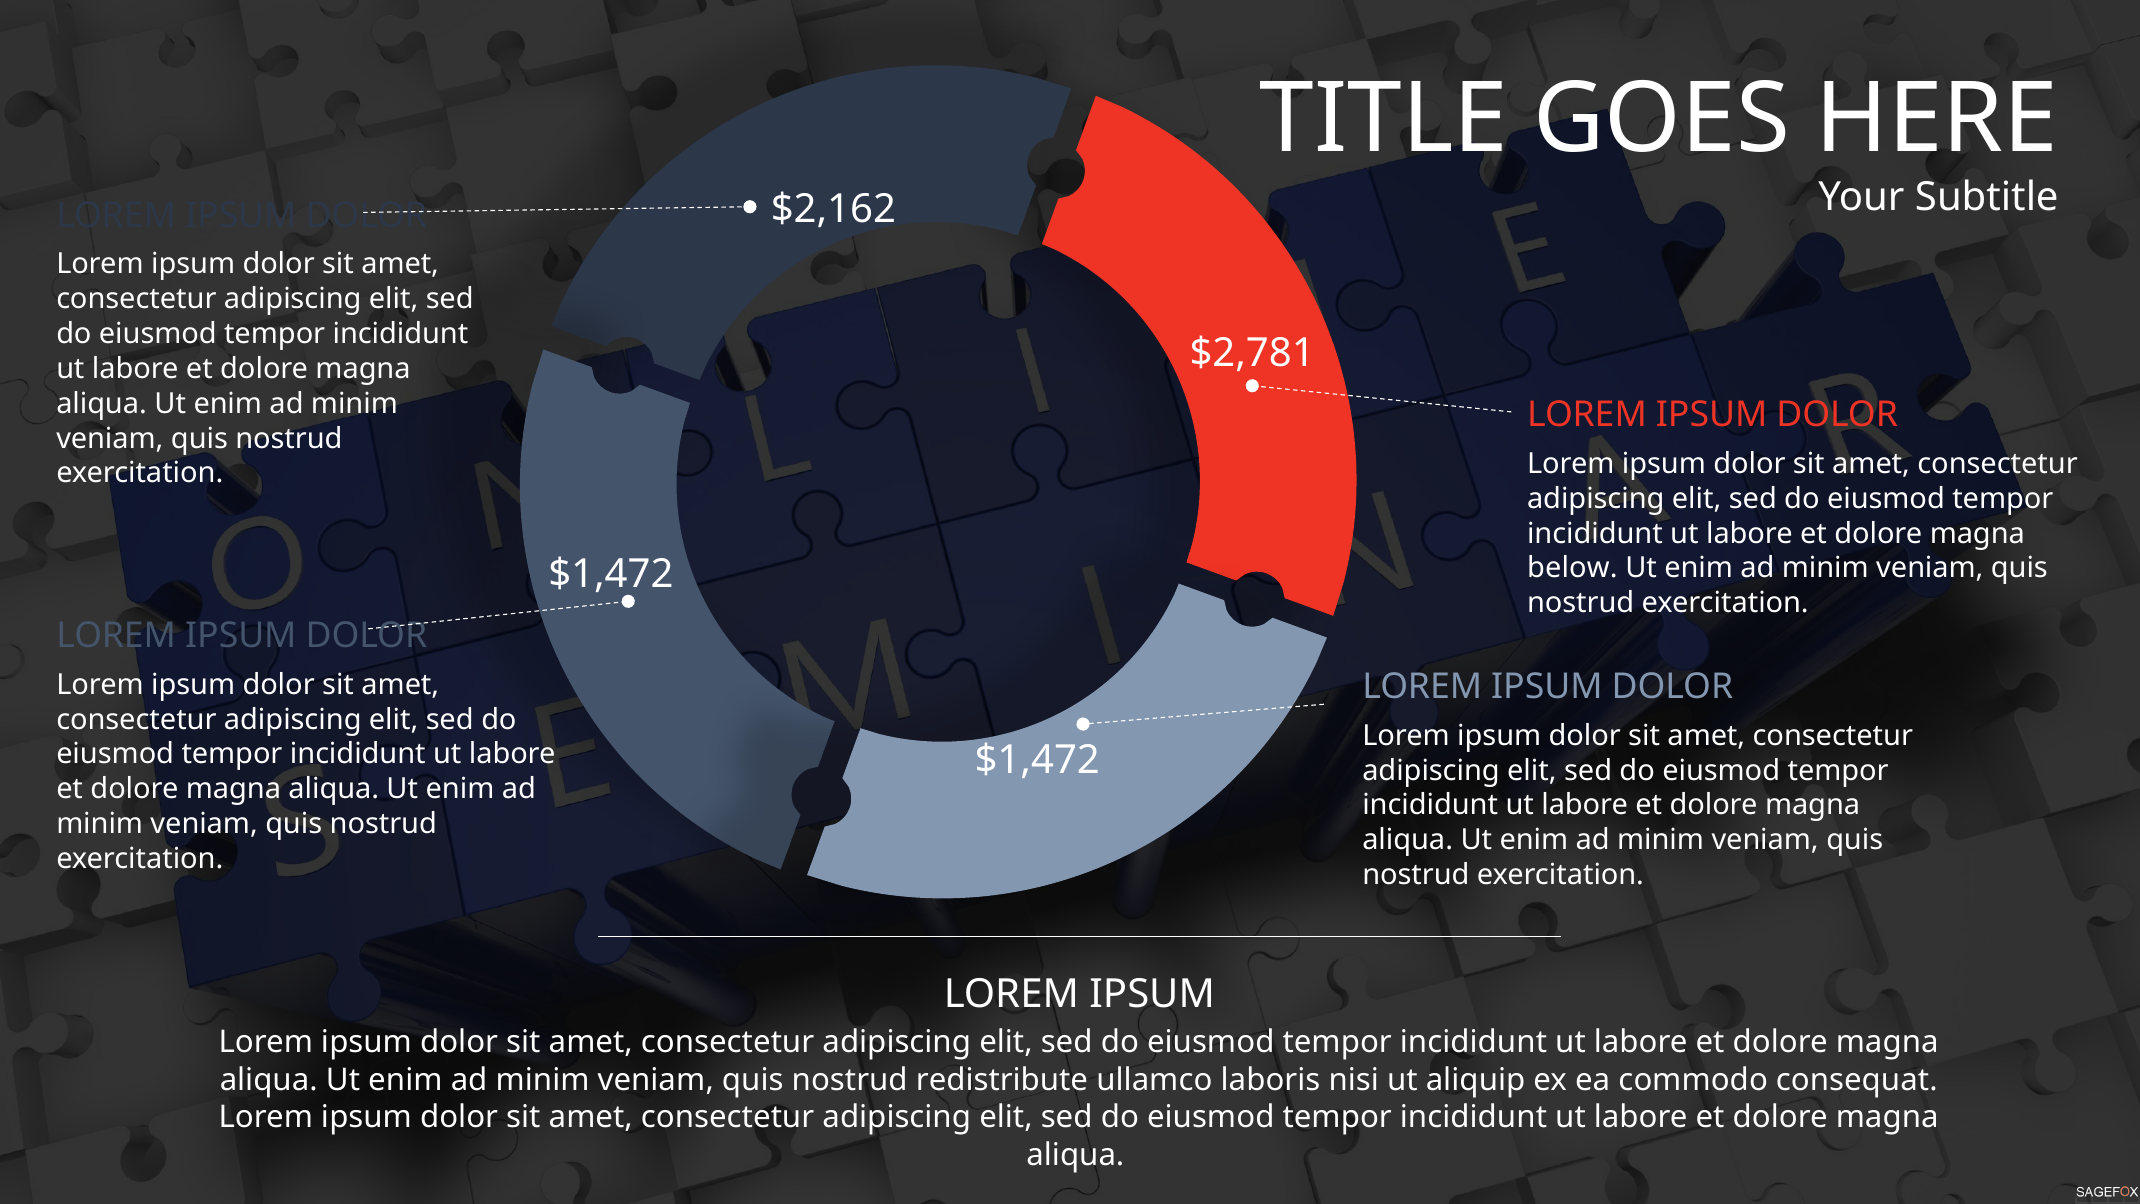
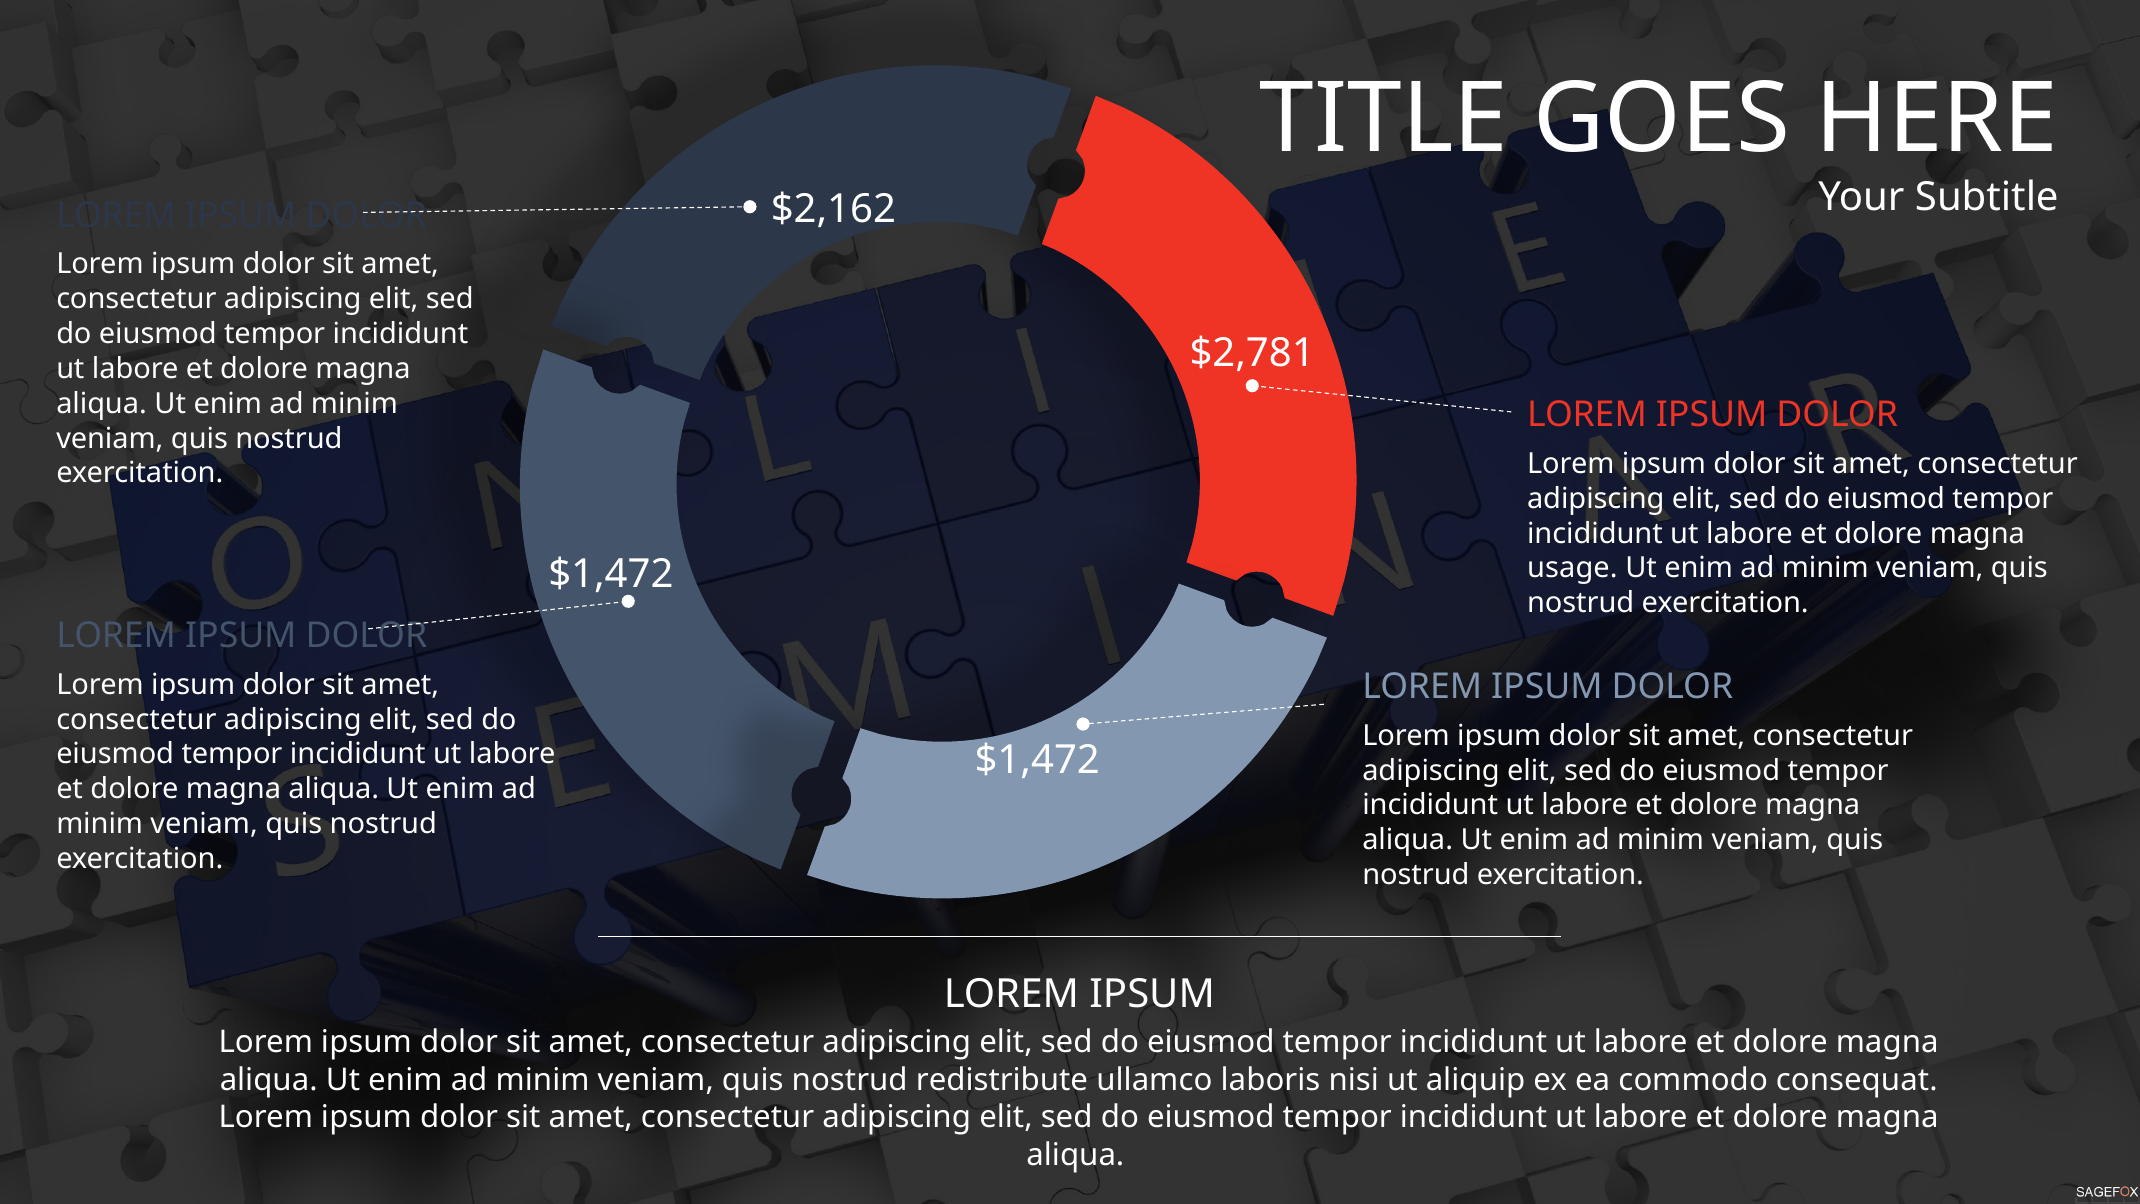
below: below -> usage (1572, 568)
